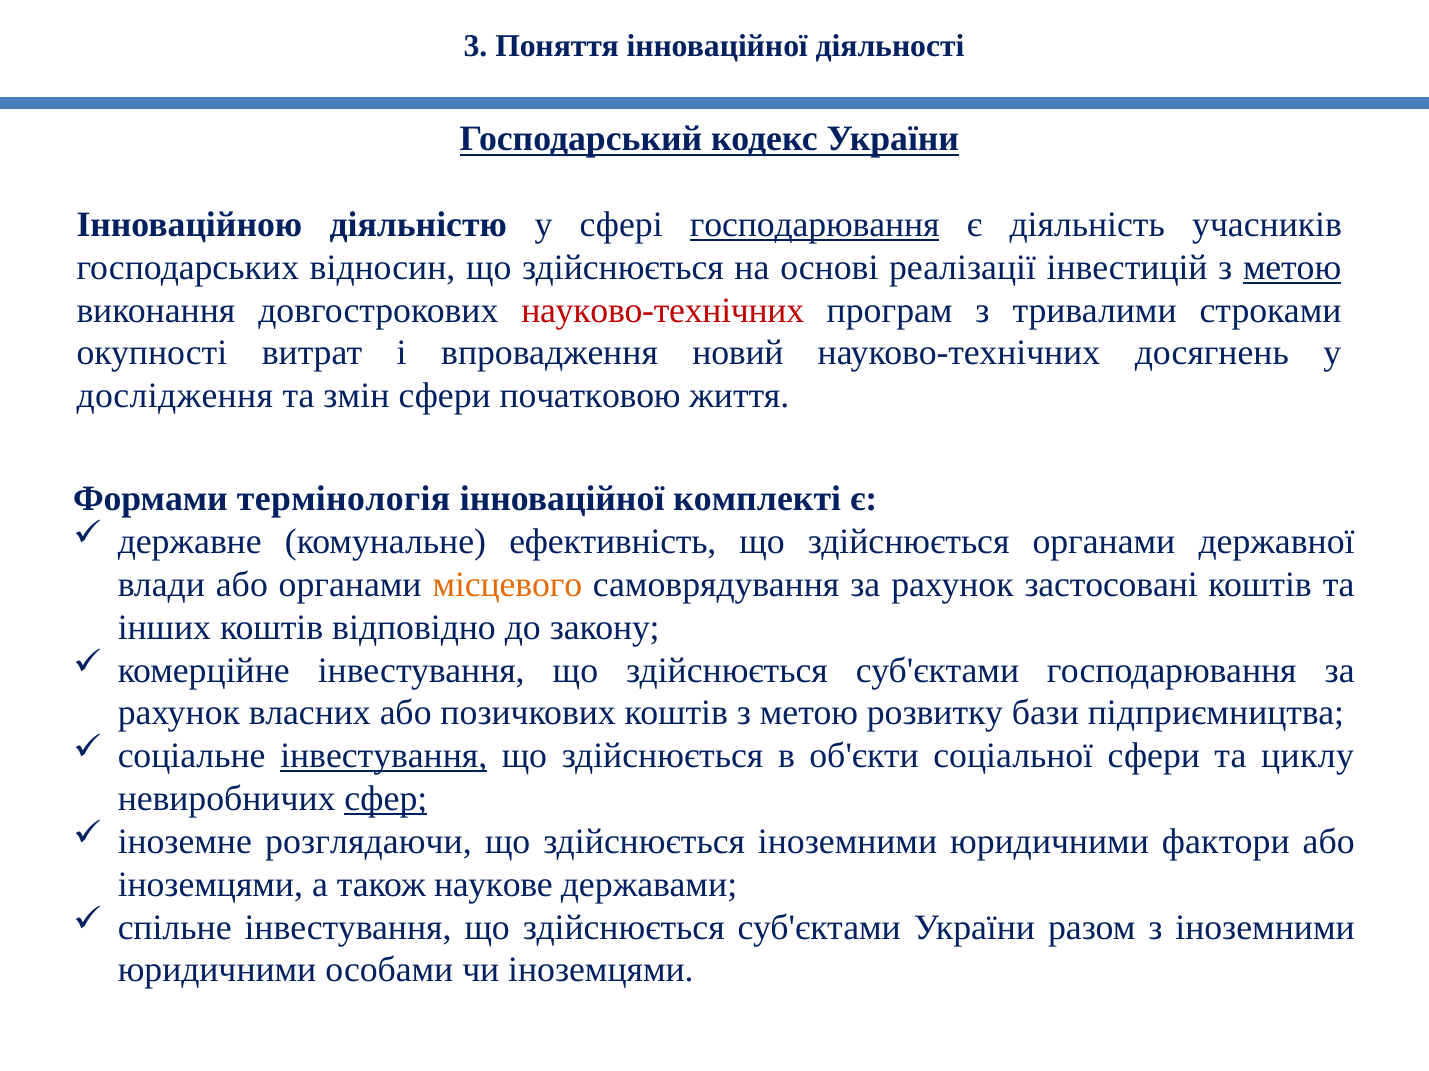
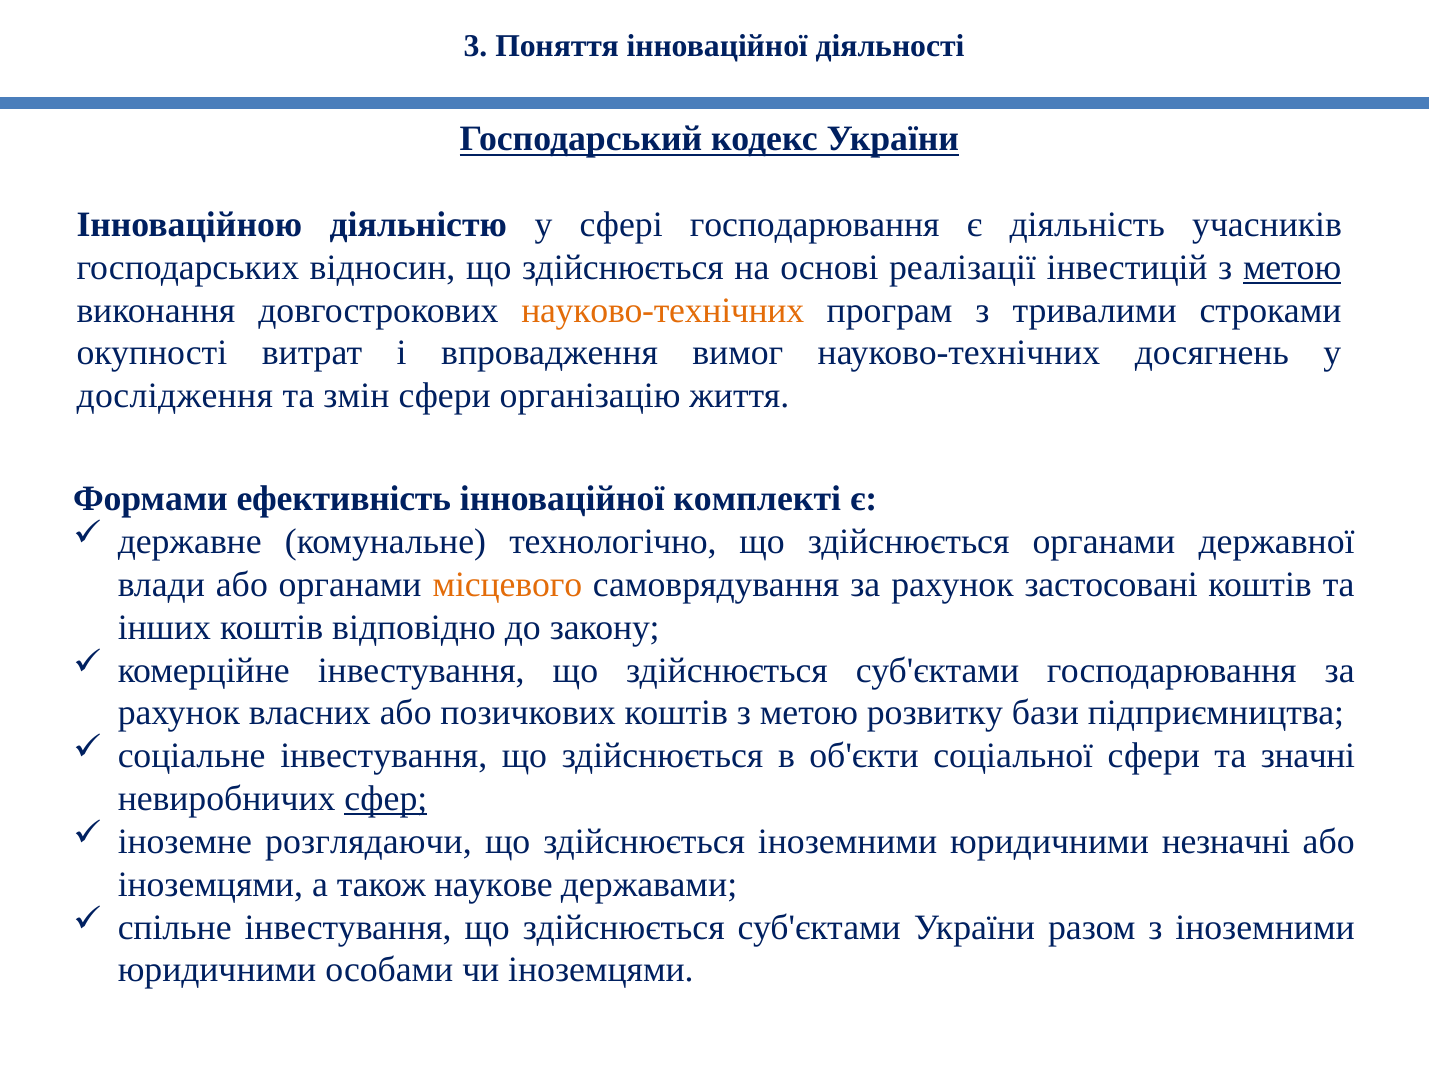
господарювання underline: present -> none (815, 225)
науково-технічних colour: red -> orange (663, 310)
новий: новий -> вимог (738, 353)
початковою: початковою -> організацію (590, 396)
термінологія: термінологія -> ефективність (344, 499)
ефективність: ефективність -> технологічно (613, 542)
інвестування underline: present -> none (384, 756)
циклу: циклу -> значні (1308, 756)
фактори: фактори -> незначні (1226, 842)
